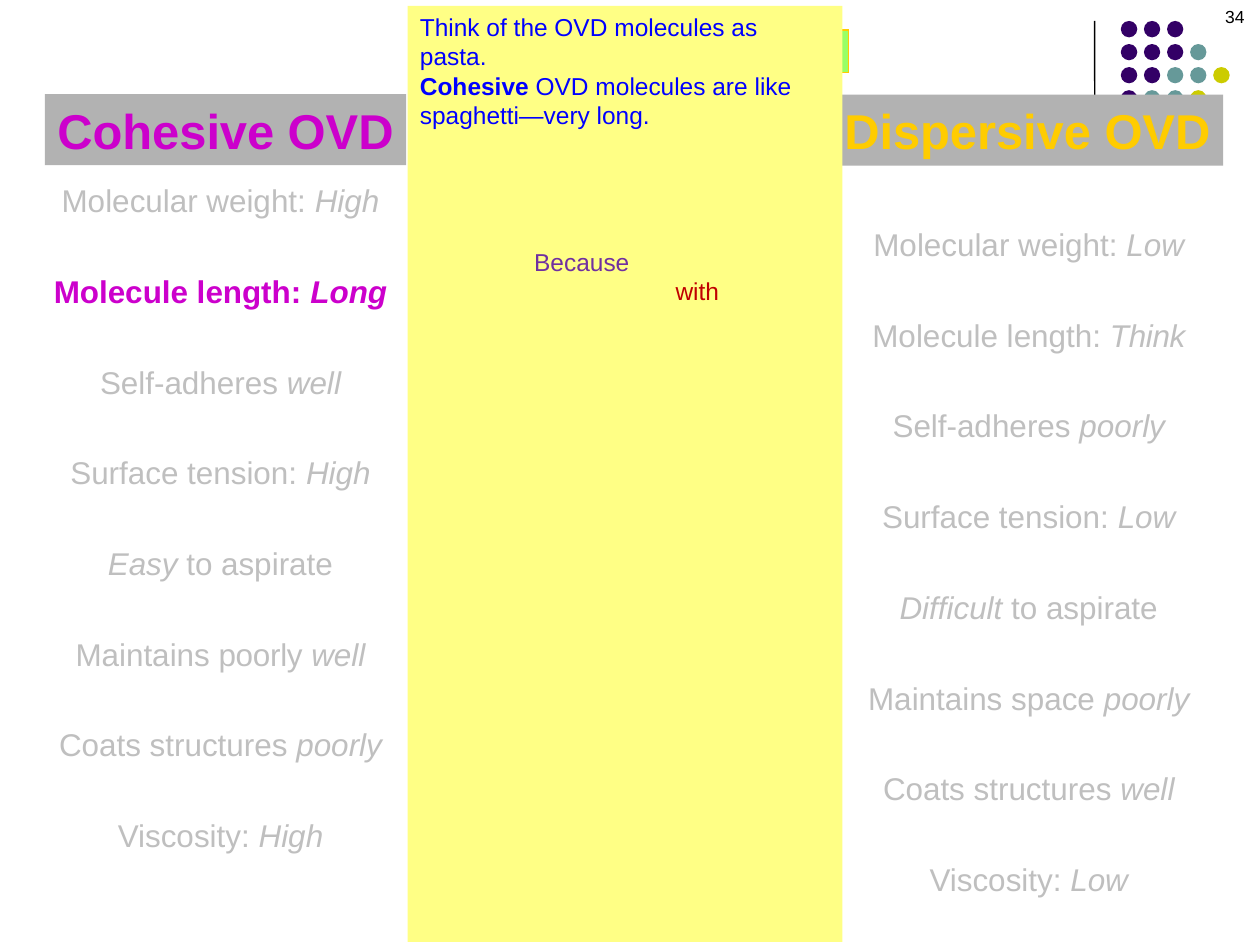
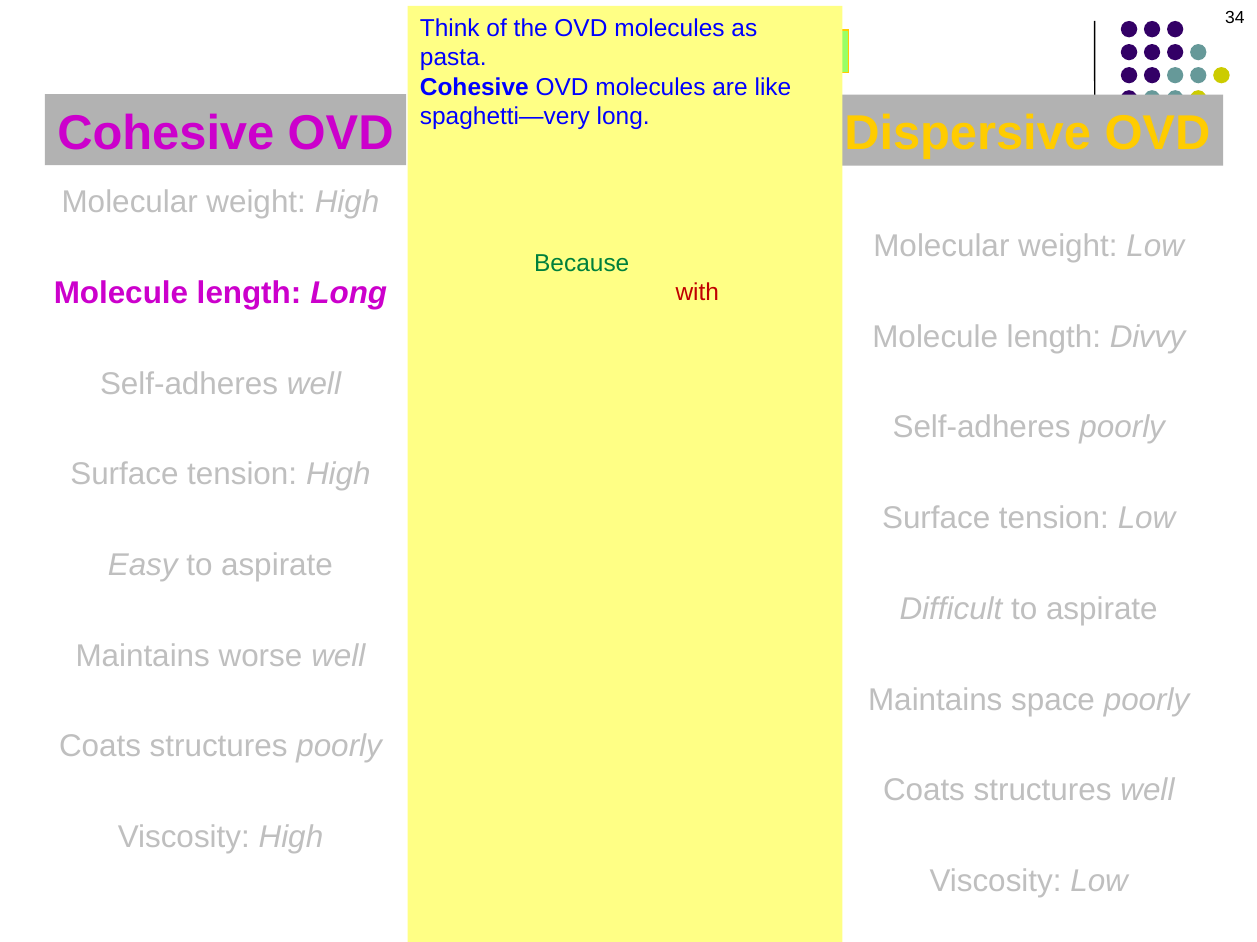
Because colour: purple -> green (582, 263)
length Think: Think -> Divvy (1148, 337)
Maintains poorly: poorly -> worse (260, 656)
